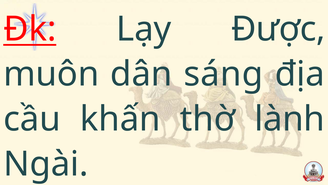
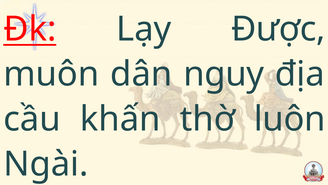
sáng: sáng -> nguy (224, 74)
lành: lành -> luôn (290, 119)
